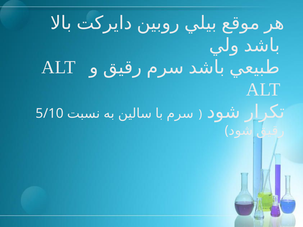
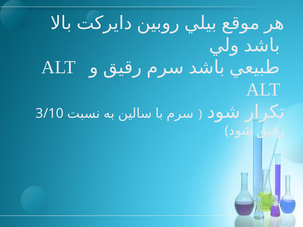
5/10: 5/10 -> 3/10 (50, 114)
